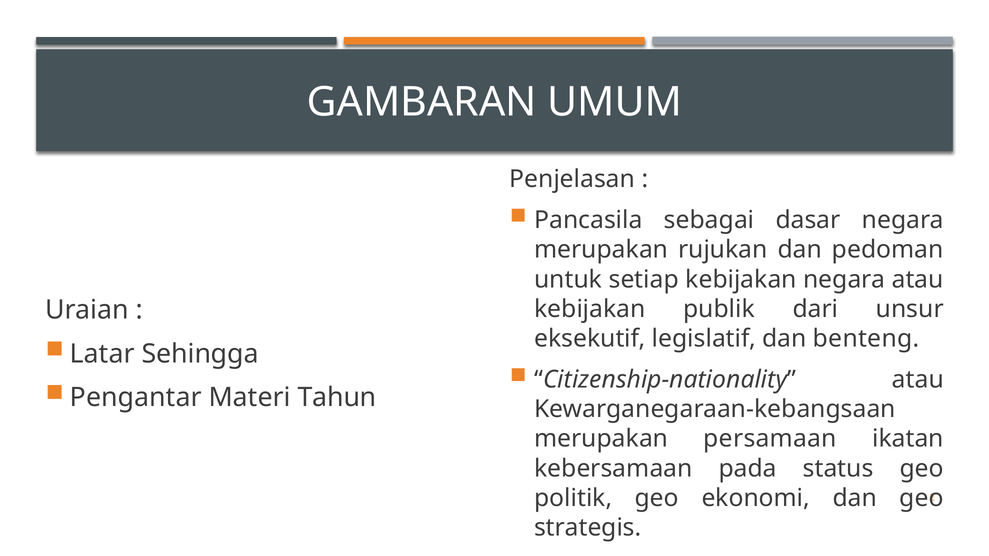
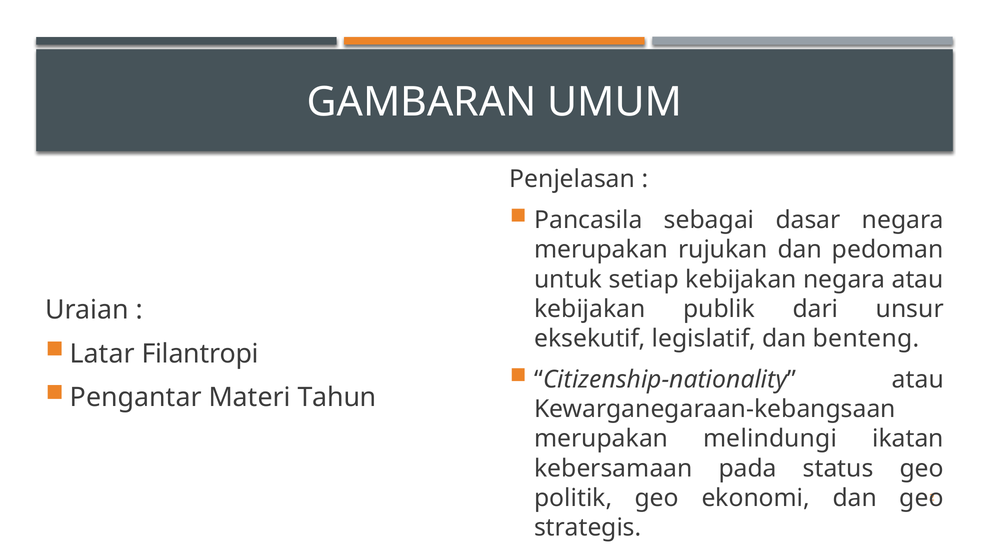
Sehingga: Sehingga -> Filantropi (200, 354)
persamaan: persamaan -> melindungi (770, 439)
